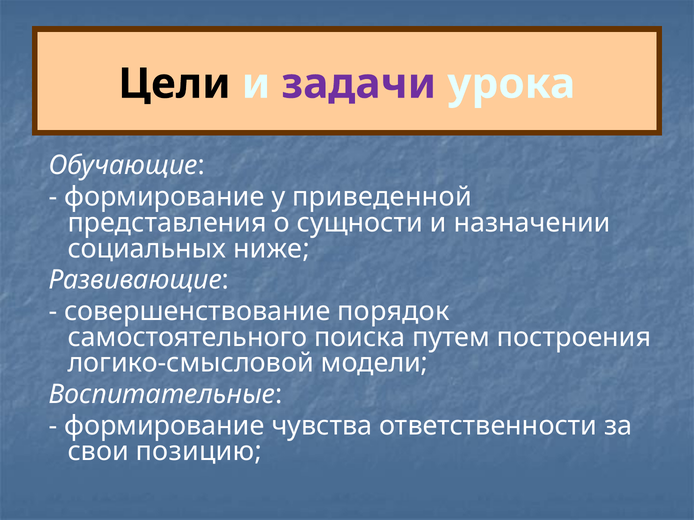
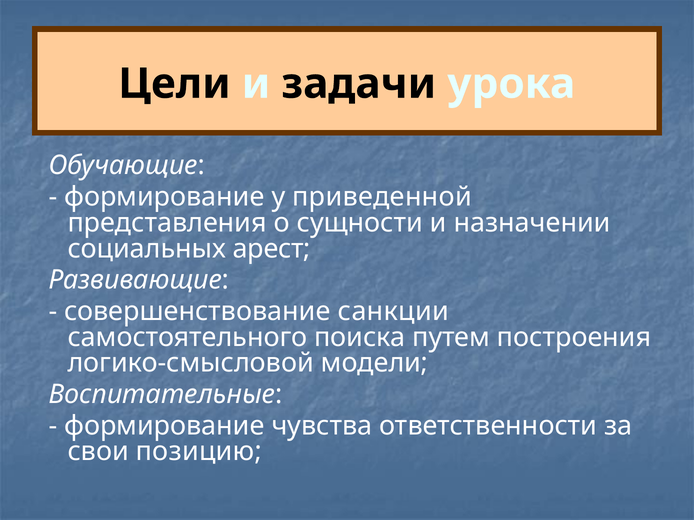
задачи colour: purple -> black (359, 84)
ниже: ниже -> арест (272, 249)
порядок: порядок -> санкции (393, 312)
